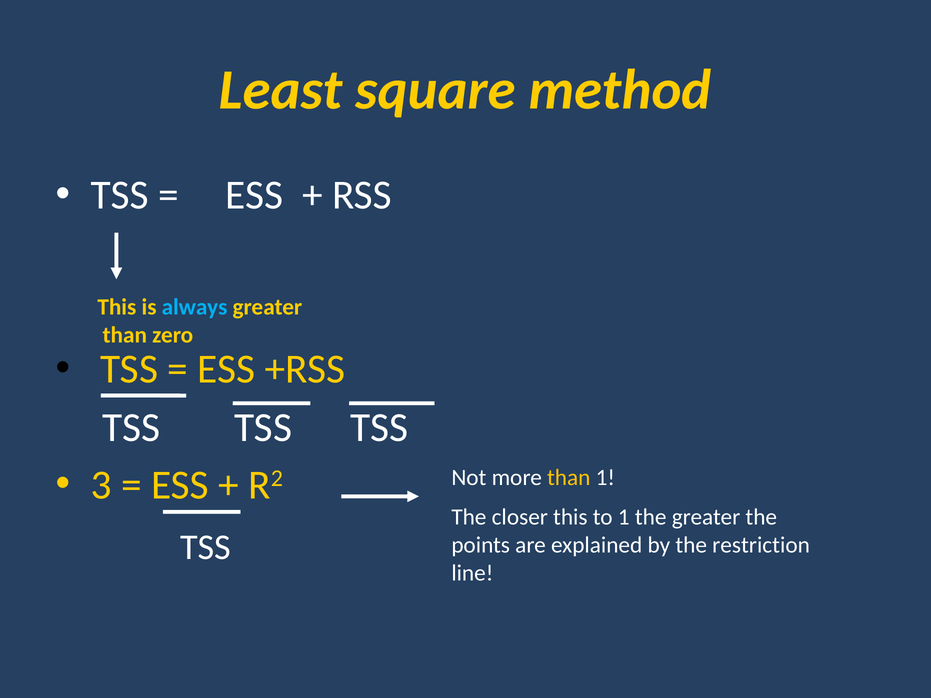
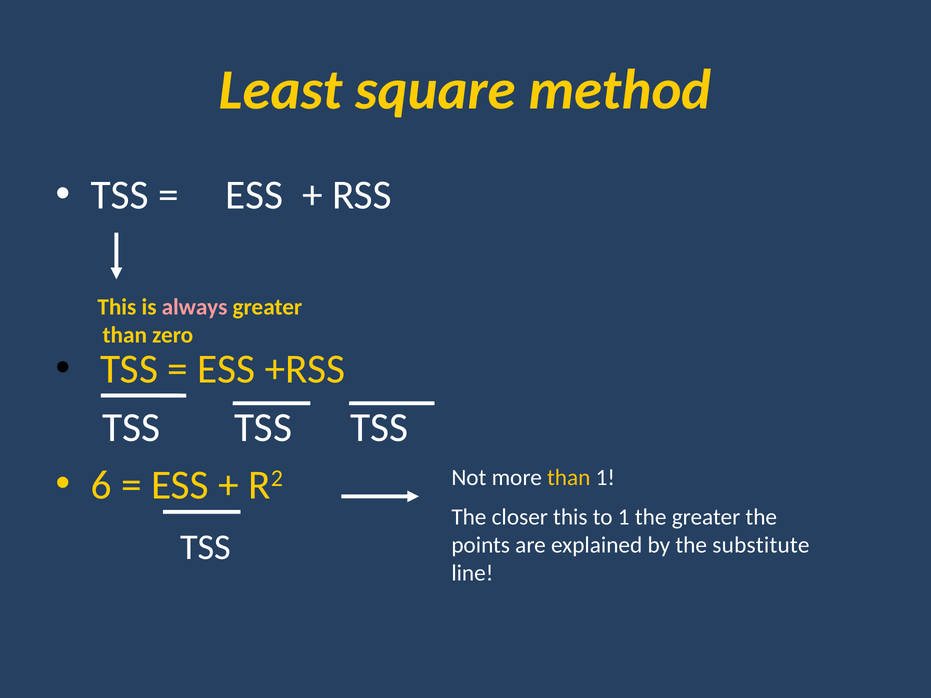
always colour: light blue -> pink (195, 307)
3: 3 -> 6 (101, 485)
restriction: restriction -> substitute (761, 545)
